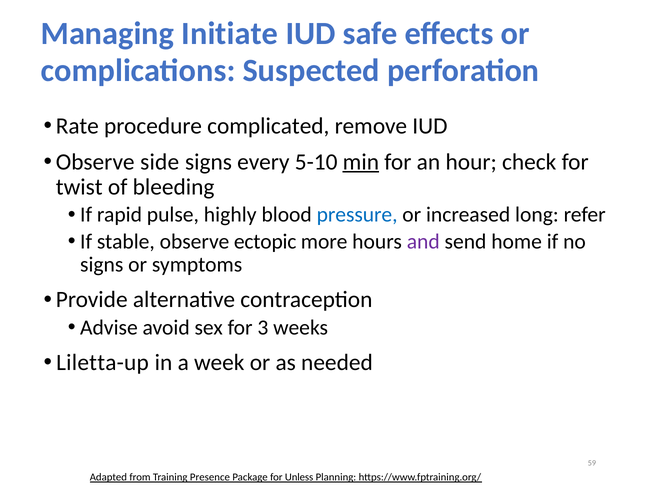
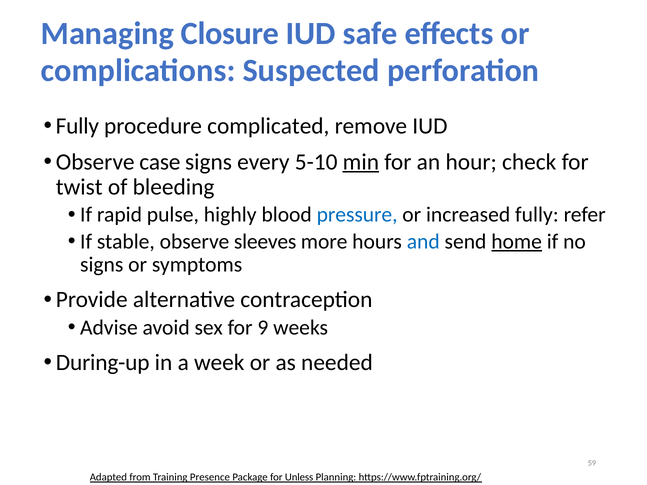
Initiate: Initiate -> Closure (230, 34)
Rate: Rate -> Fully (77, 126)
side: side -> case (160, 162)
increased long: long -> fully (537, 215)
ectopic: ectopic -> sleeves (265, 242)
and colour: purple -> blue (423, 242)
home underline: none -> present (517, 242)
3: 3 -> 9 (263, 328)
Liletta-up: Liletta-up -> During-up (103, 363)
